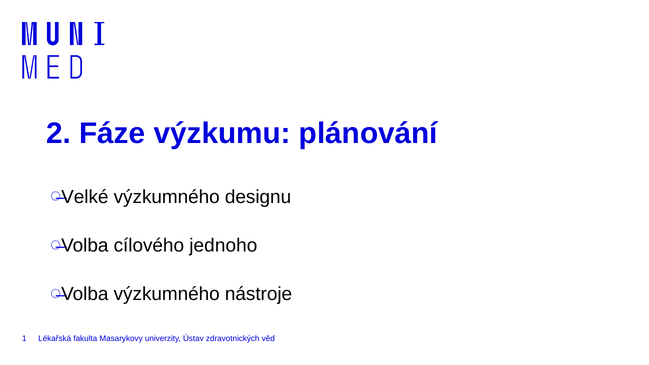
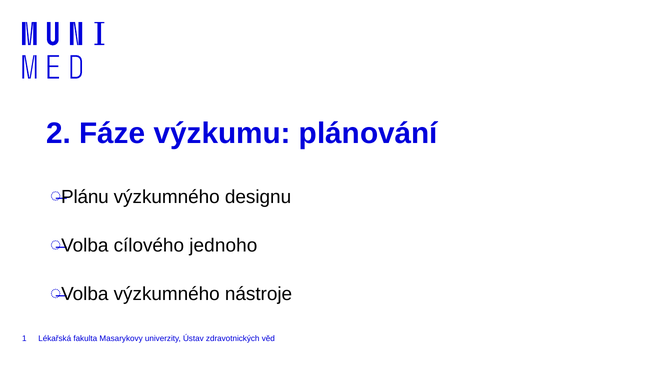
Velké: Velké -> Plánu (85, 197)
